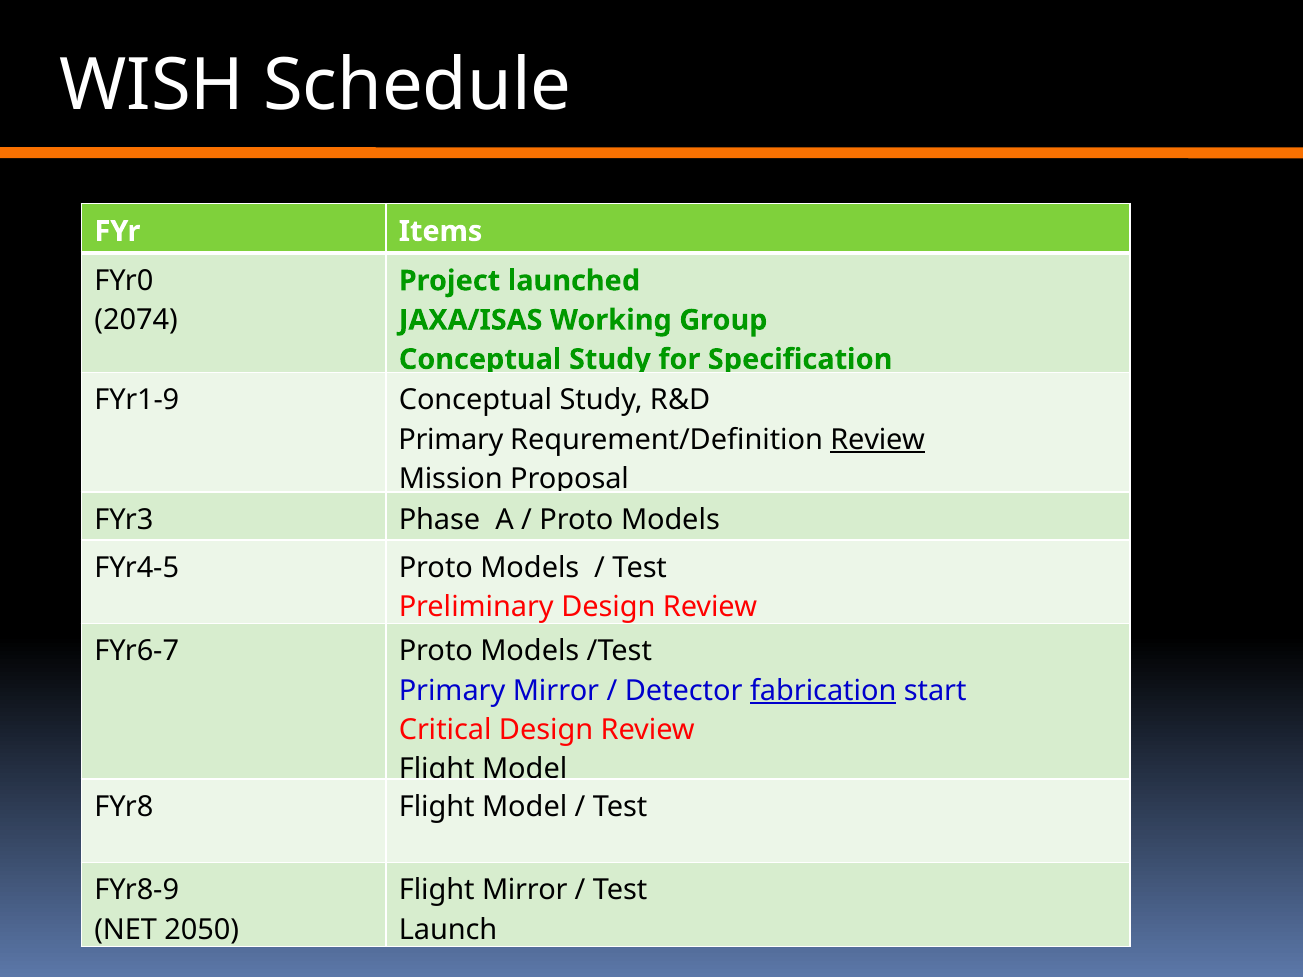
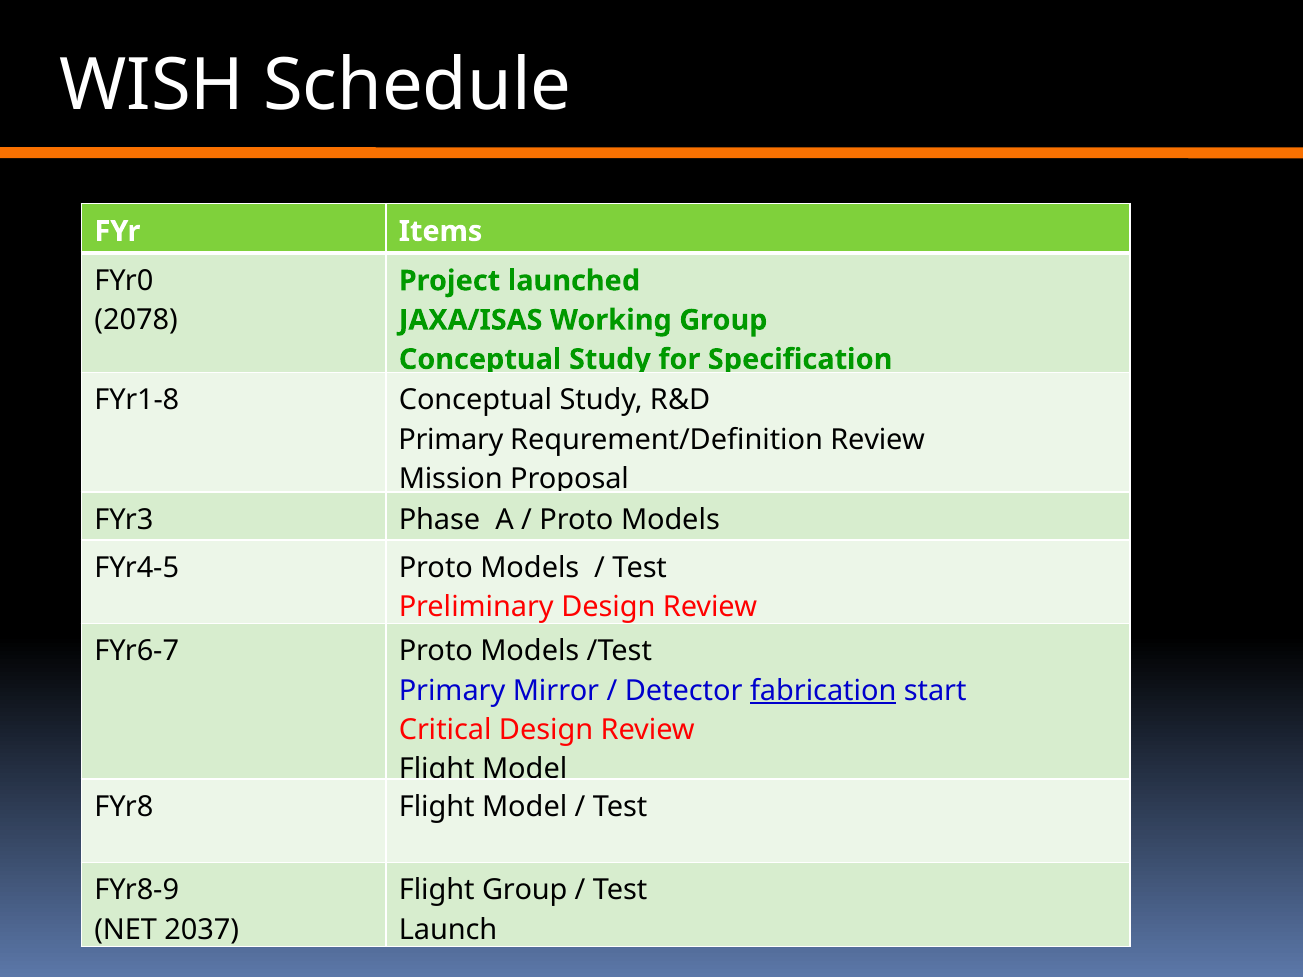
2074: 2074 -> 2078 (136, 320)
FYr1-9: FYr1-9 -> FYr1-8 (137, 400)
Review underline: present -> none (878, 440)
Flight Mirror: Mirror -> Group (525, 891)
2050: 2050 -> 2037 (202, 930)
